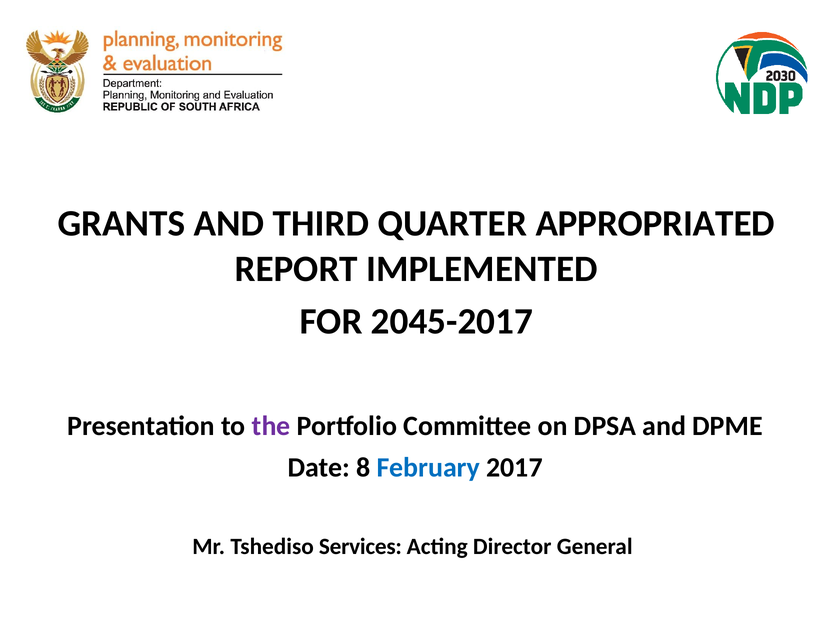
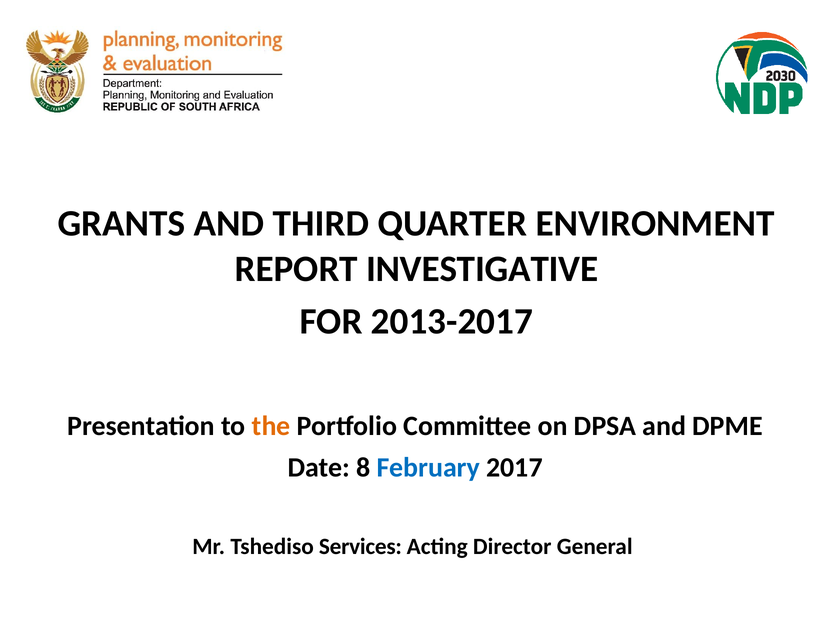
APPROPRIATED: APPROPRIATED -> ENVIRONMENT (655, 223)
IMPLEMENTED: IMPLEMENTED -> INVESTIGATIVE (482, 269)
2045-2017: 2045-2017 -> 2013-2017 (452, 321)
the colour: purple -> orange (271, 426)
